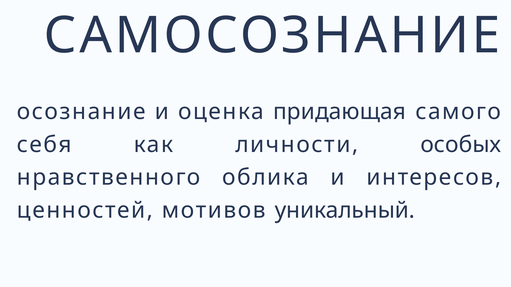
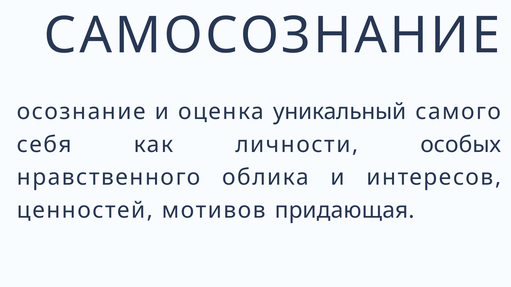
придающая: придающая -> уникальный (340, 112)
уникальный: уникальный -> придающая (345, 211)
